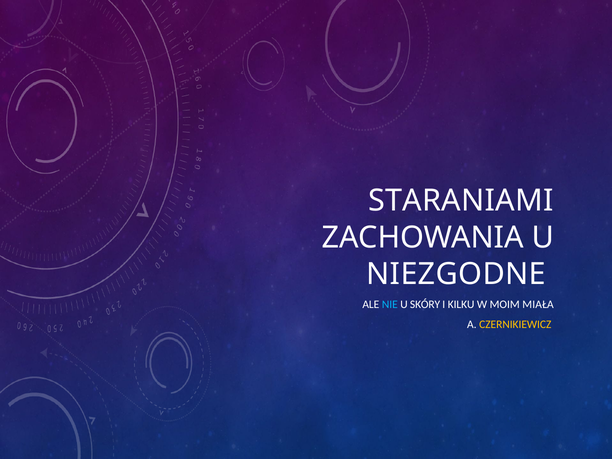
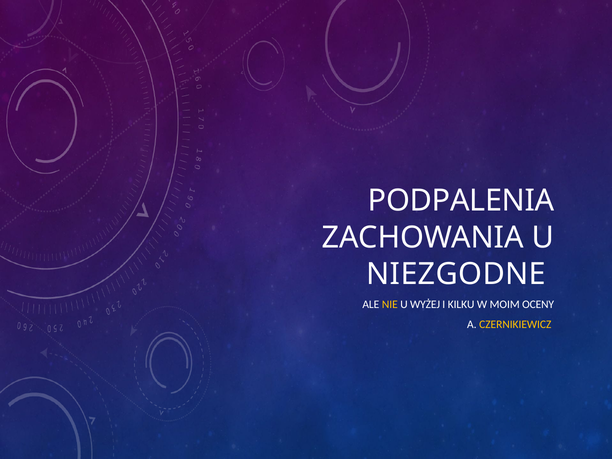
STARANIAMI: STARANIAMI -> PODPALENIA (461, 201)
NIE colour: light blue -> yellow (390, 304)
SKÓRY: SKÓRY -> WYŻEJ (425, 304)
MIAŁA: MIAŁA -> OCENY (538, 304)
